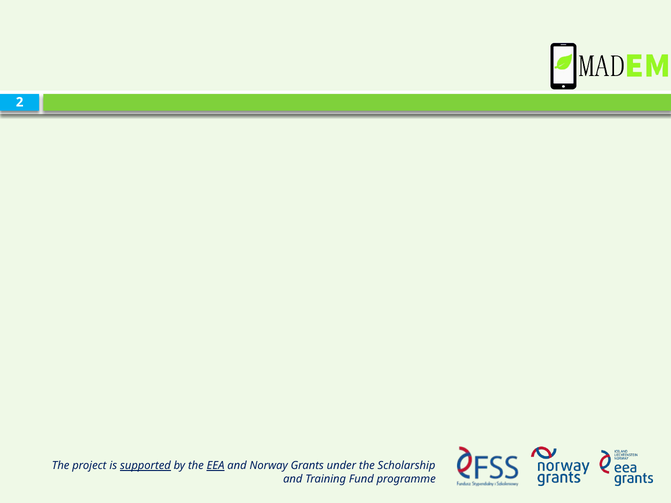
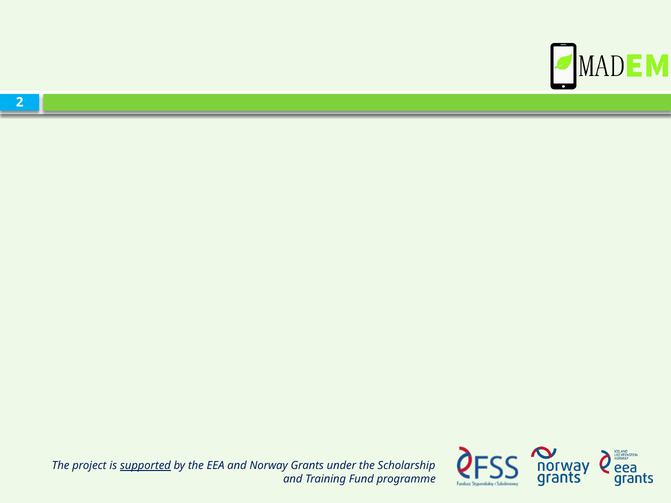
EEA underline: present -> none (216, 466)
